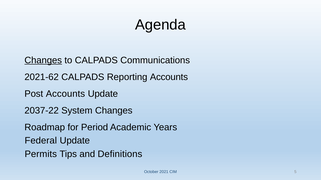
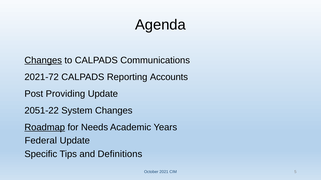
2021-62: 2021-62 -> 2021-72 (42, 77)
Post Accounts: Accounts -> Providing (65, 94)
2037-22: 2037-22 -> 2051-22 (42, 111)
Roadmap underline: none -> present (45, 128)
Period: Period -> Needs (95, 128)
Permits: Permits -> Specific (41, 154)
